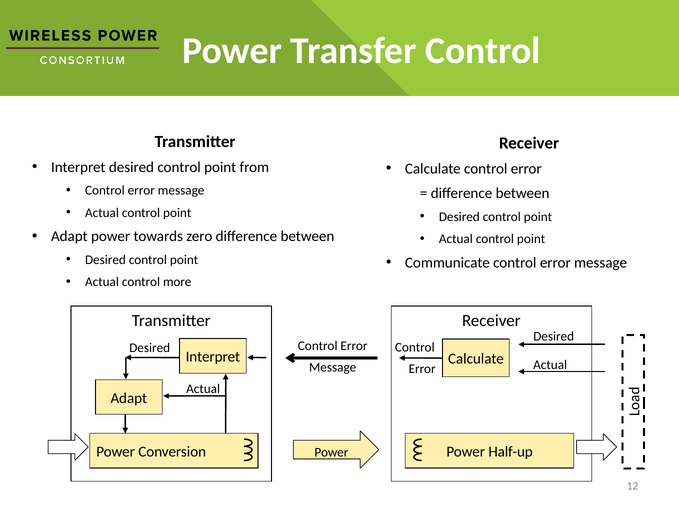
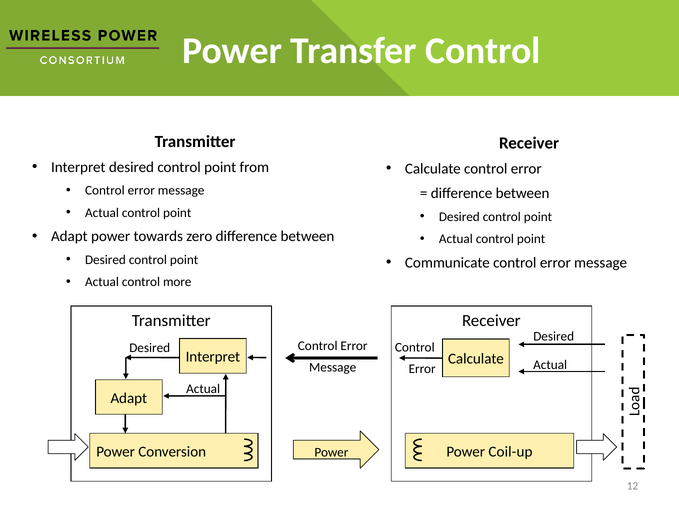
Half-up: Half-up -> Coil-up (510, 452)
